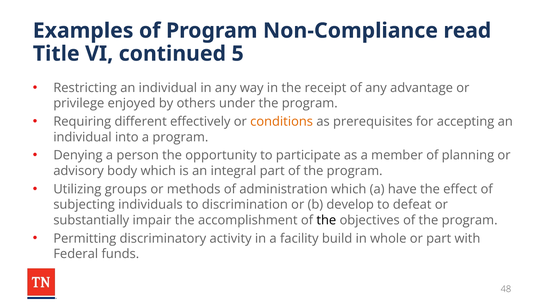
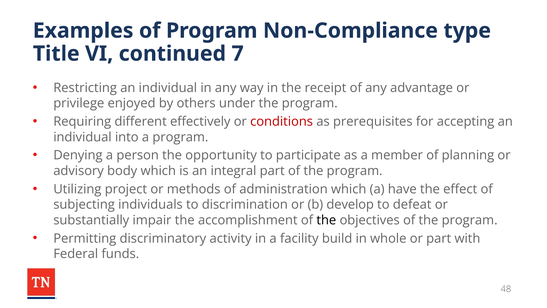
read: read -> type (467, 31)
5: 5 -> 7 (238, 54)
conditions colour: orange -> red (282, 121)
groups: groups -> project (126, 189)
